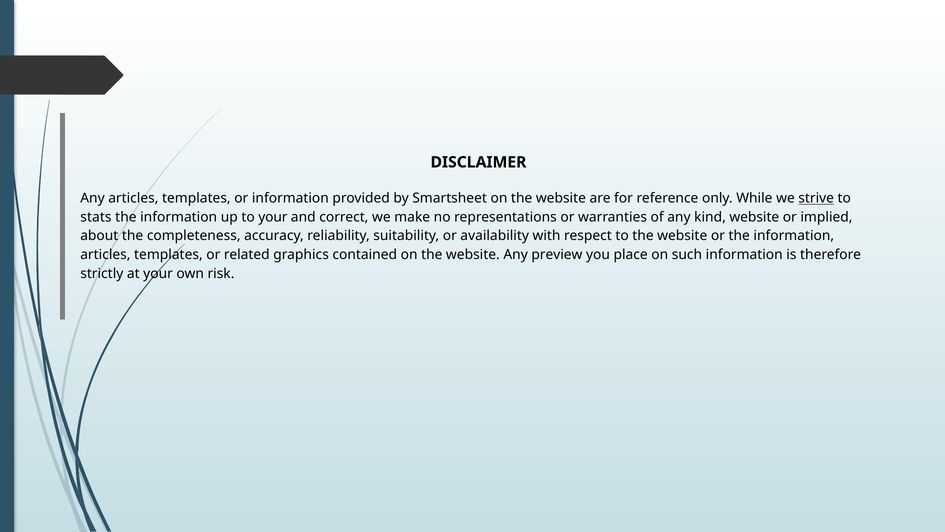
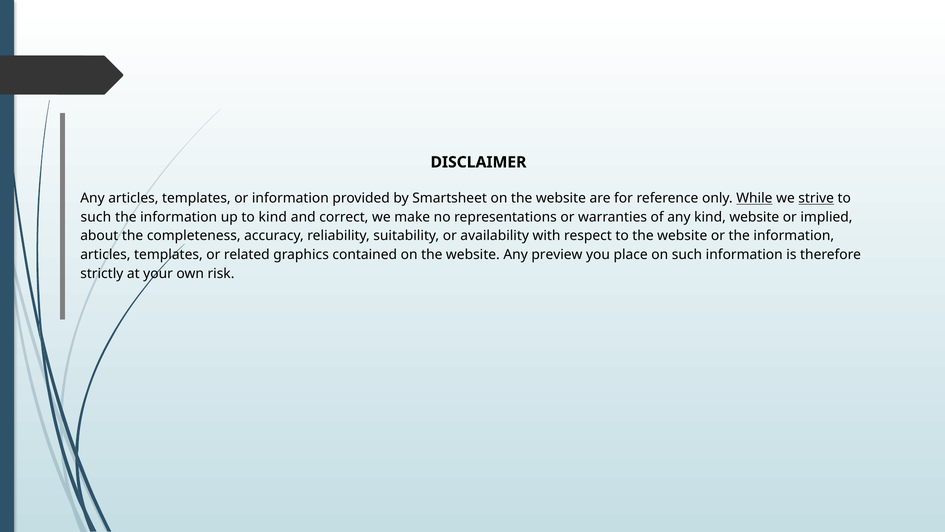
While underline: none -> present (754, 198)
stats: stats -> such (96, 217)
to your: your -> kind (273, 217)
